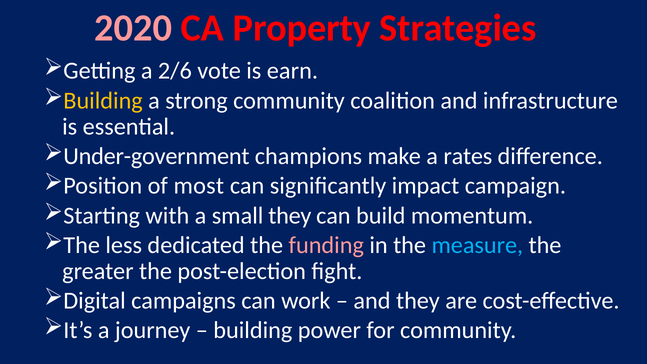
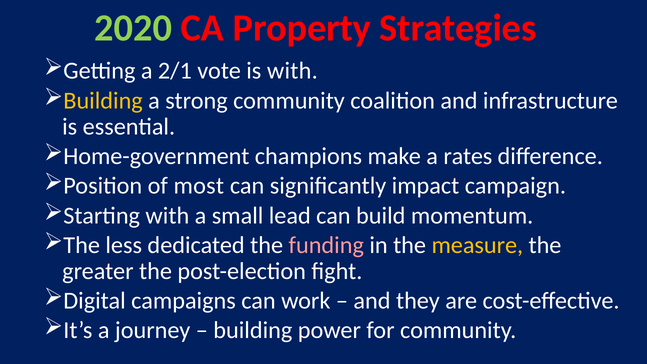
2020 colour: pink -> light green (133, 28)
2/6: 2/6 -> 2/1 (175, 71)
is earn: earn -> with (292, 71)
Under-government: Under-government -> Home-government (156, 156)
small they: they -> lead (290, 215)
measure colour: light blue -> yellow (477, 245)
